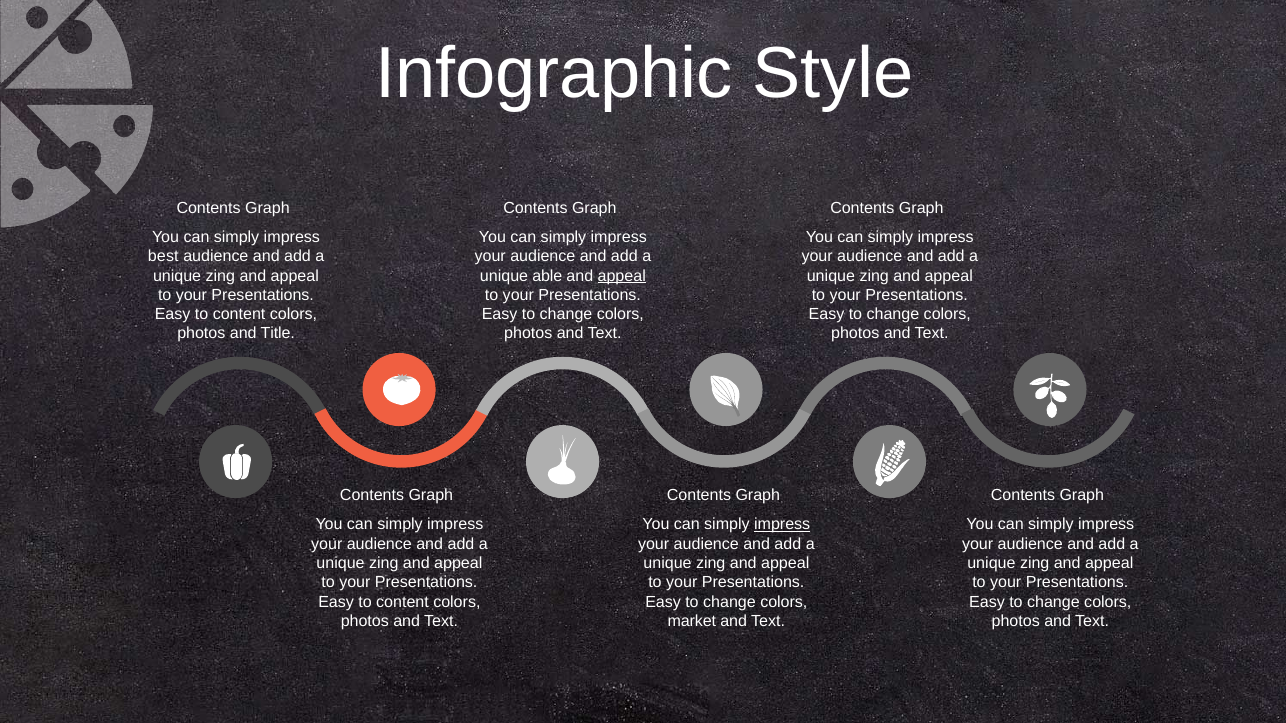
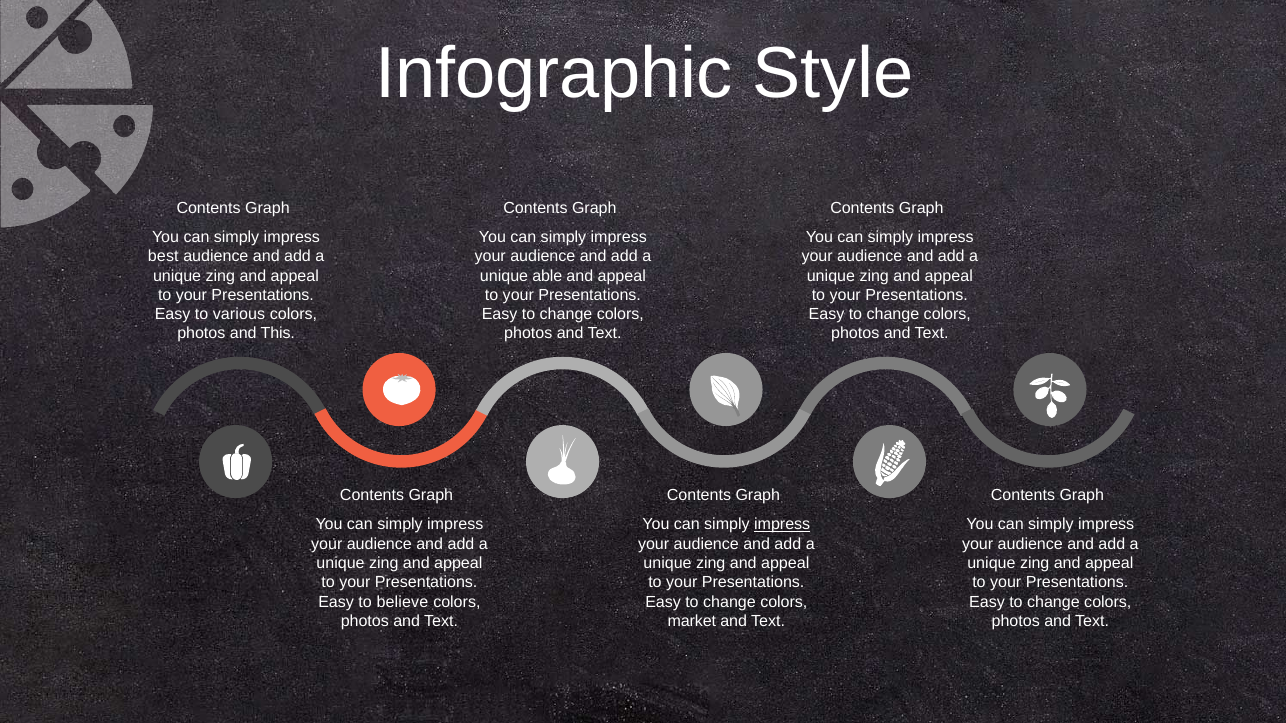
appeal underline: present -> none (622, 276)
content: content -> various (239, 314)
Title: Title -> This (278, 334)
content: content -> believe (402, 602)
